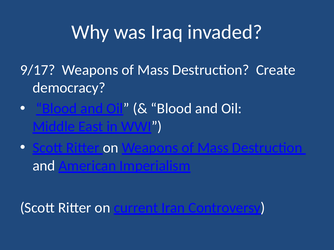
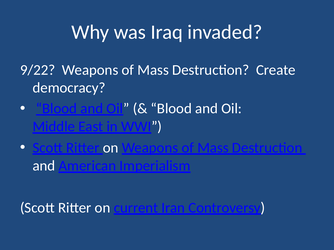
9/17: 9/17 -> 9/22 (38, 70)
